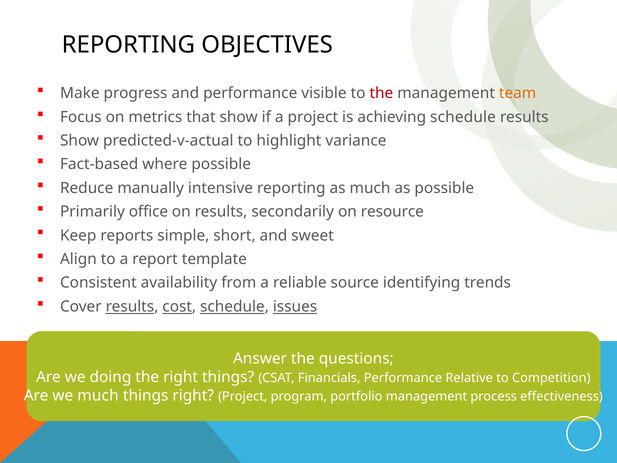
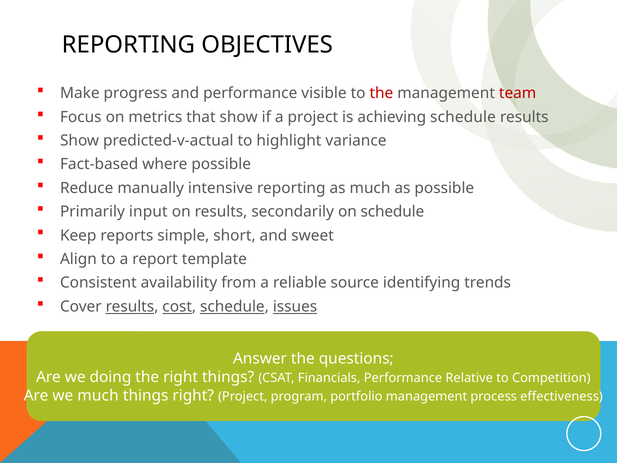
team colour: orange -> red (518, 93)
office: office -> input (148, 212)
on resource: resource -> schedule (392, 212)
